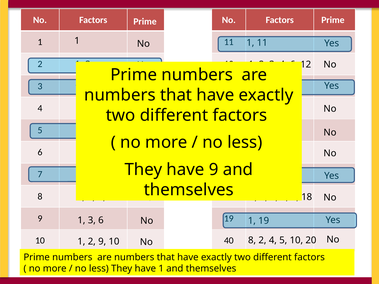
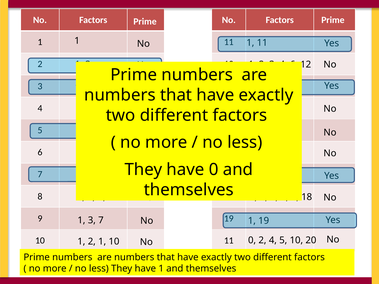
have 9: 9 -> 0 (214, 170)
1 3 6: 6 -> 7 (101, 220)
10 40: 40 -> 11 (229, 241)
8: 8 -> 0 (252, 241)
9: 9 -> 1 (102, 242)
